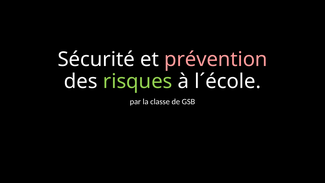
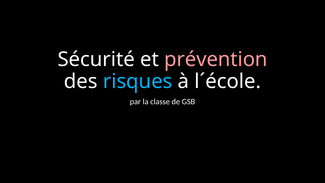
risques colour: light green -> light blue (138, 81)
